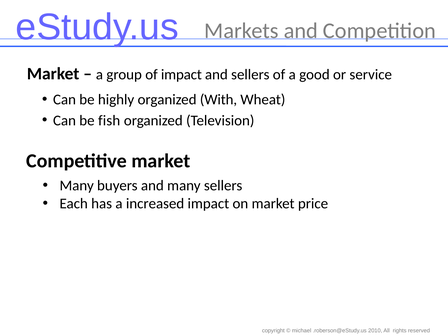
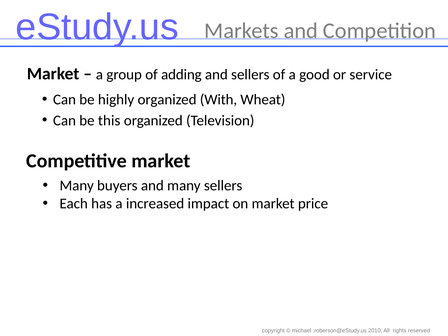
of impact: impact -> adding (181, 74)
fish: fish -> this (109, 121)
